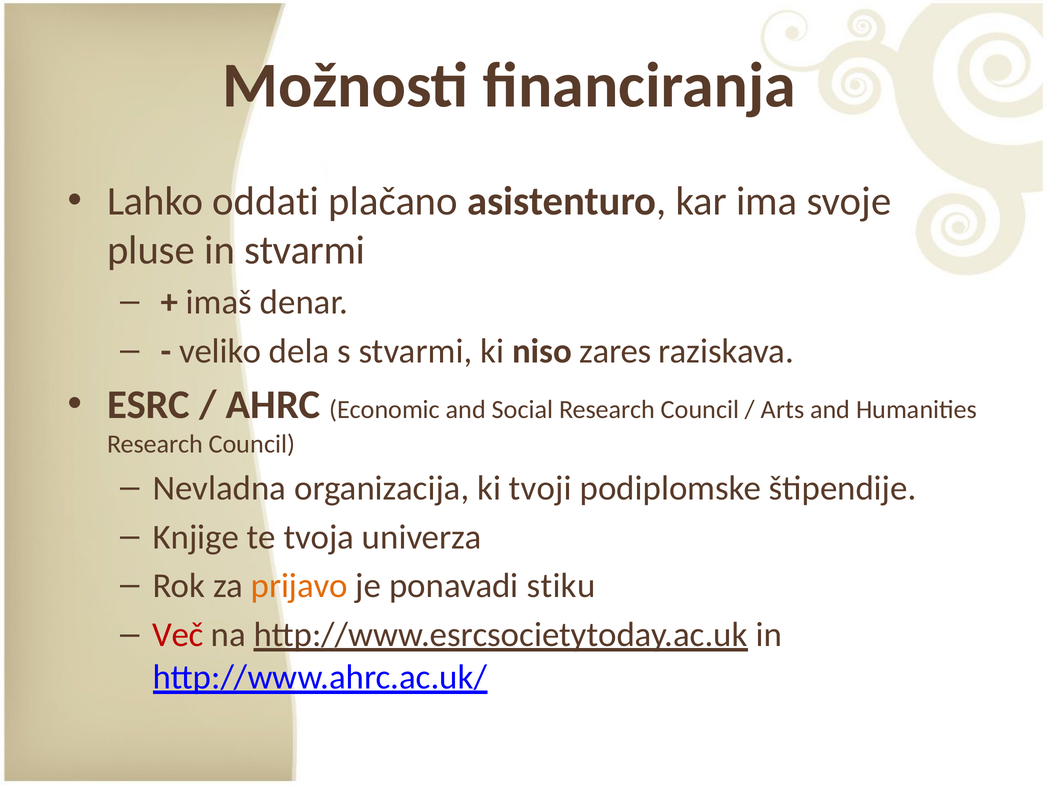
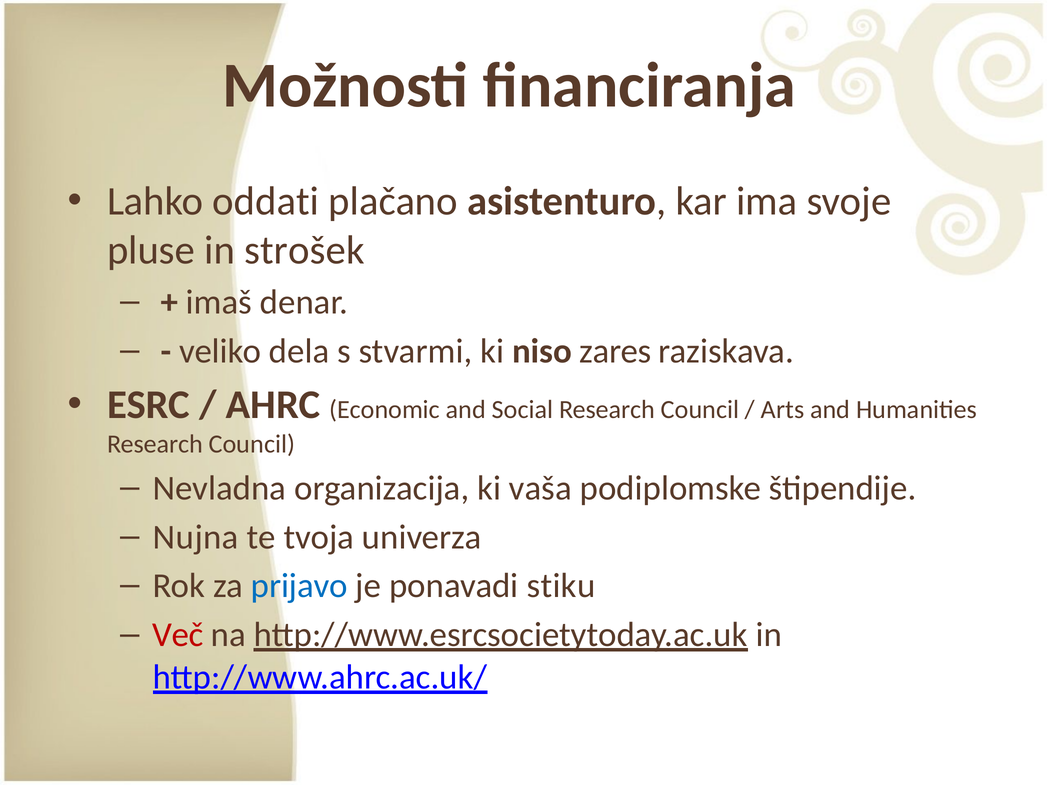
in stvarmi: stvarmi -> strošek (304, 250)
tvoji: tvoji -> vaša (540, 488)
Knjige: Knjige -> Nujna (196, 537)
prijavo colour: orange -> blue (299, 586)
